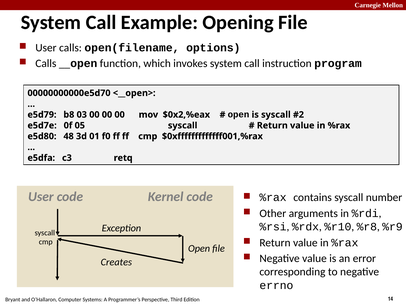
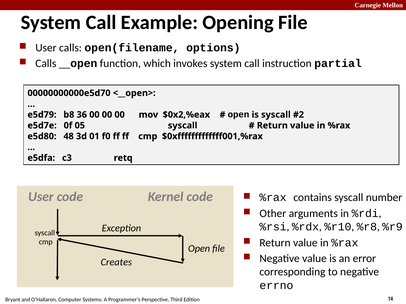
program: program -> partial (338, 64)
03: 03 -> 36 (82, 115)
